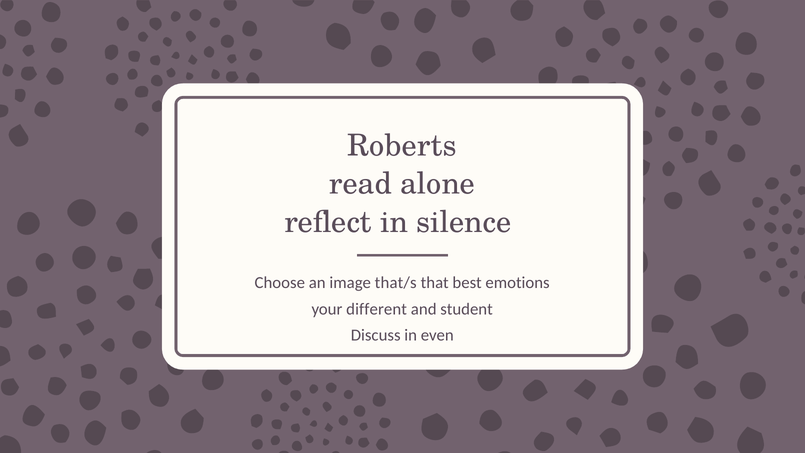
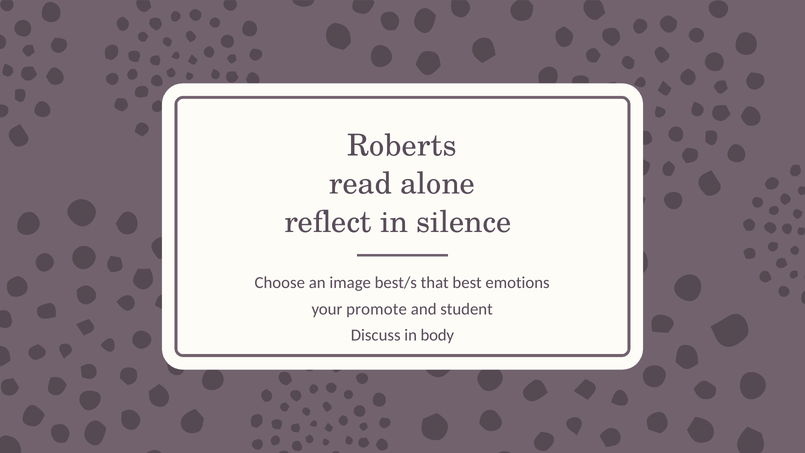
that/s: that/s -> best/s (396, 283)
different: different -> promote (377, 309)
even: even -> body (437, 335)
